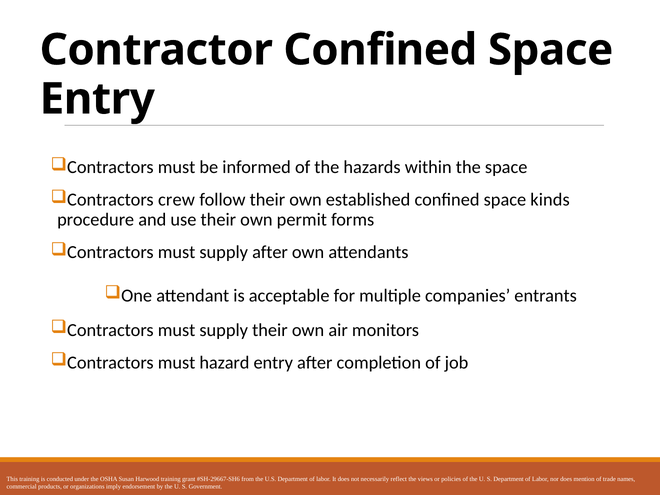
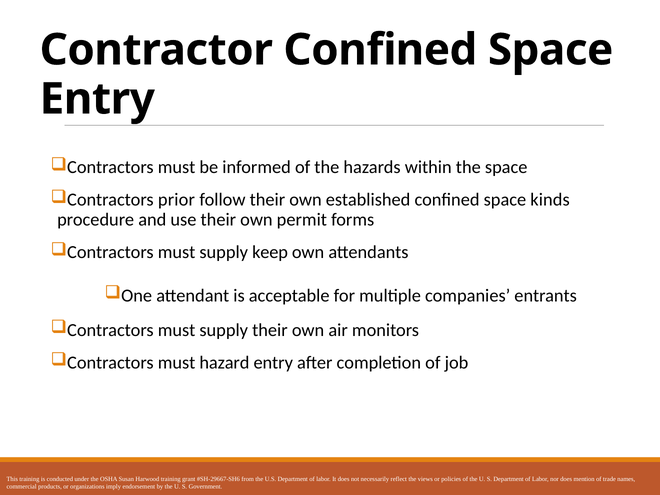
crew: crew -> prior (176, 200)
supply after: after -> keep (270, 252)
